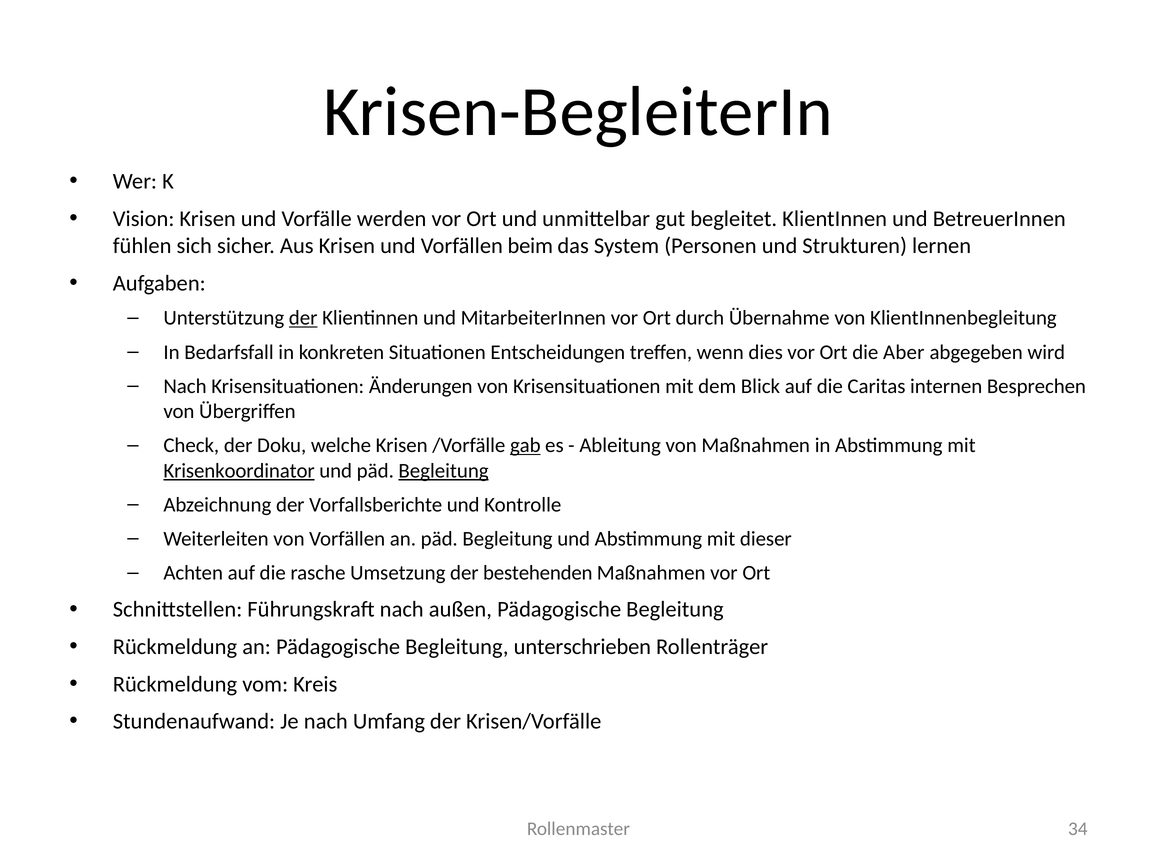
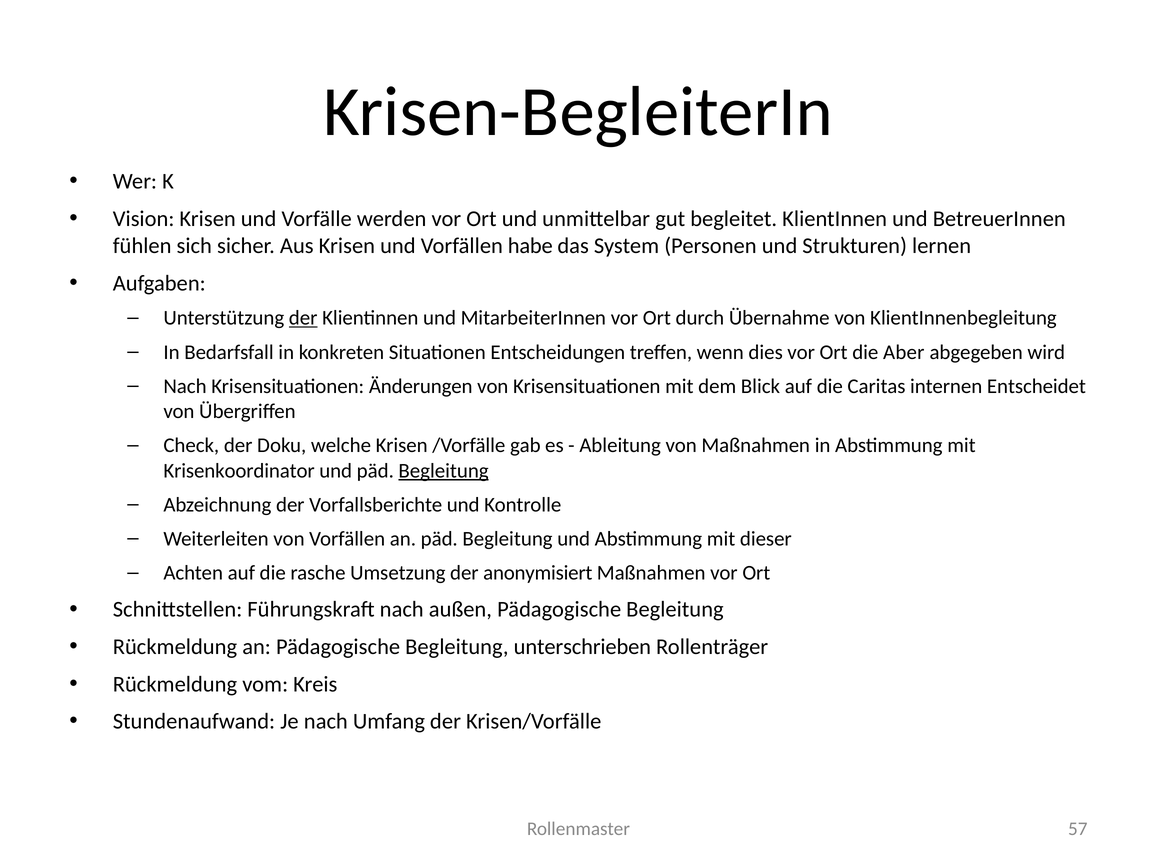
beim: beim -> habe (530, 246)
Besprechen: Besprechen -> Entscheidet (1036, 386)
gab underline: present -> none (525, 445)
Krisenkoordinator underline: present -> none (239, 471)
bestehenden: bestehenden -> anonymisiert (538, 573)
34: 34 -> 57 (1078, 829)
